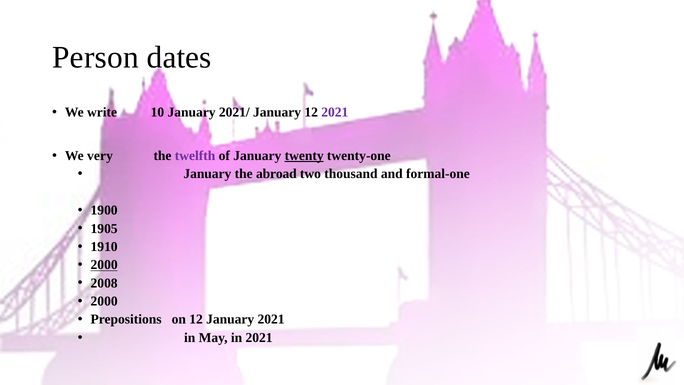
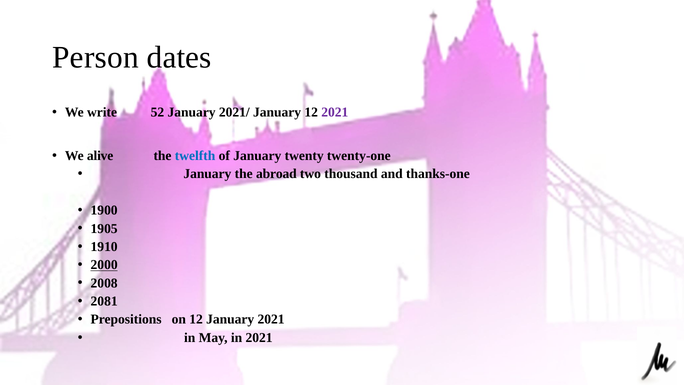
10: 10 -> 52 (157, 112)
very: very -> alive (100, 156)
twelfth colour: purple -> blue (195, 156)
twenty underline: present -> none (304, 156)
formal-one: formal-one -> thanks-one (438, 174)
2000: 2000 -> 2081 (104, 301)
